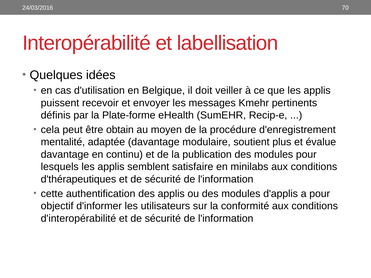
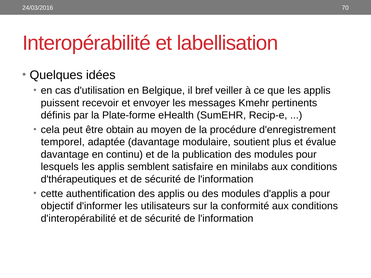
doit: doit -> bref (204, 91)
mentalité: mentalité -> temporel (63, 142)
